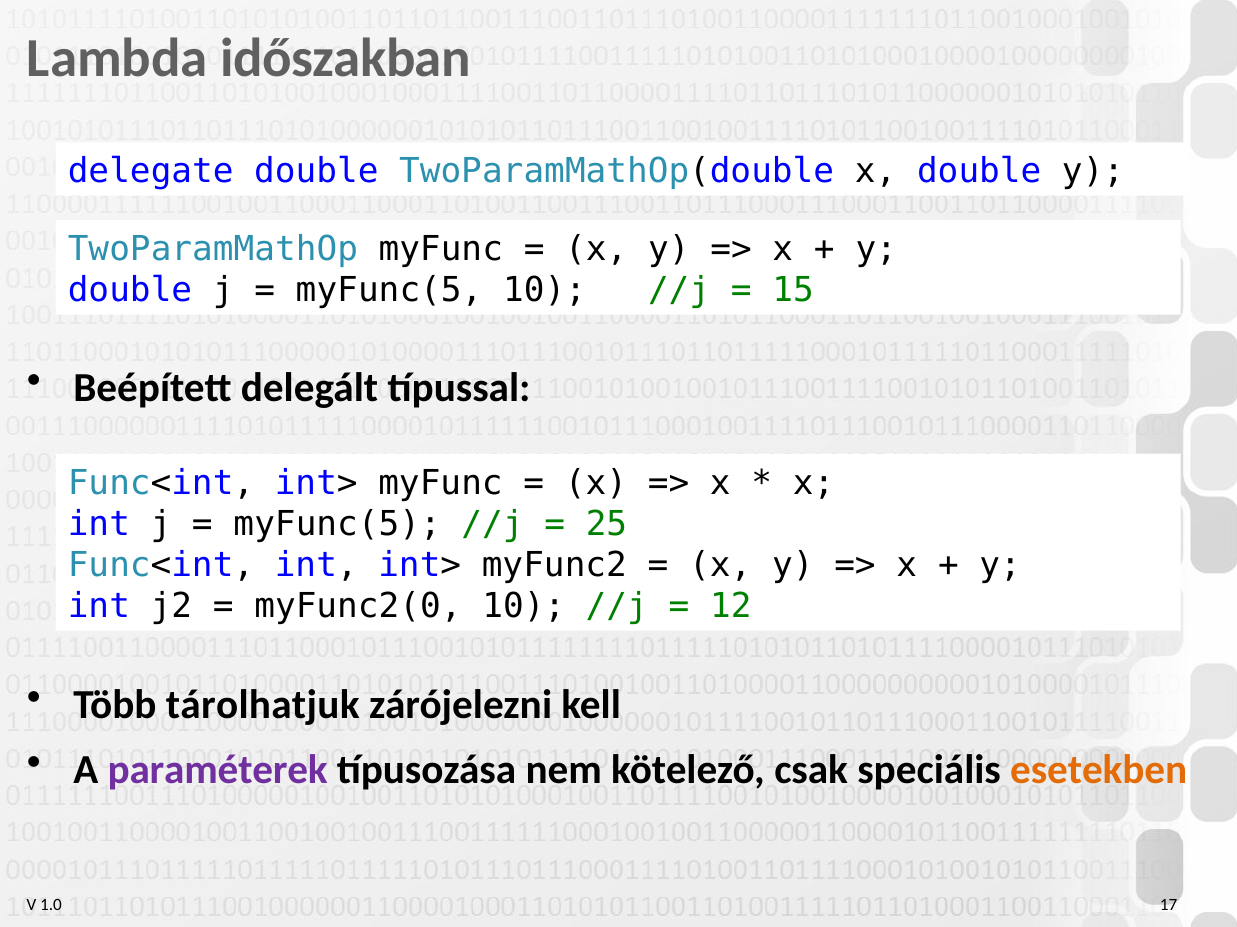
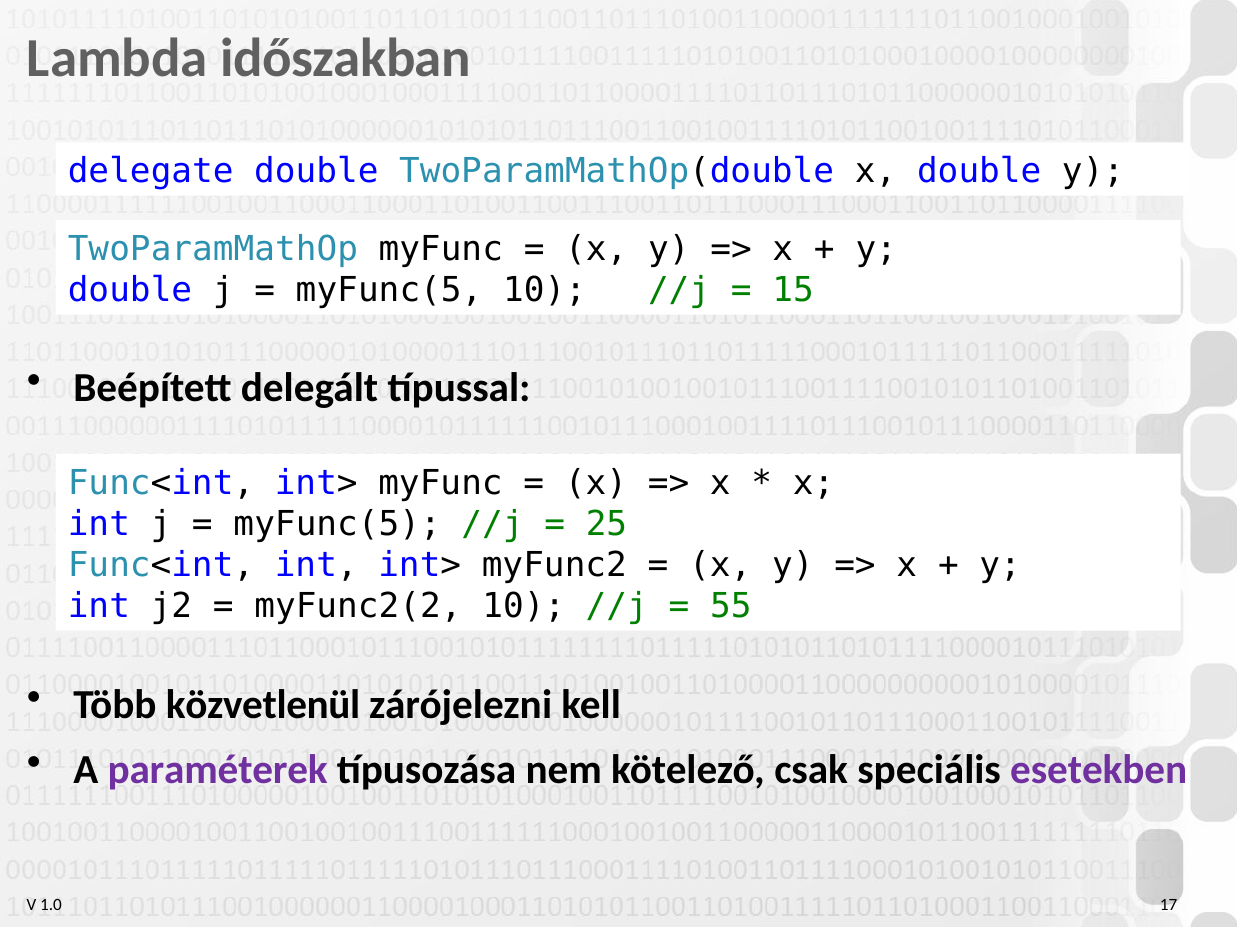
myFunc2(0: myFunc2(0 -> myFunc2(2 (358, 607)
12: 12 -> 55 (731, 607)
tárolhatjuk: tárolhatjuk -> közvetlenül (263, 705)
esetekben colour: orange -> purple (1099, 770)
